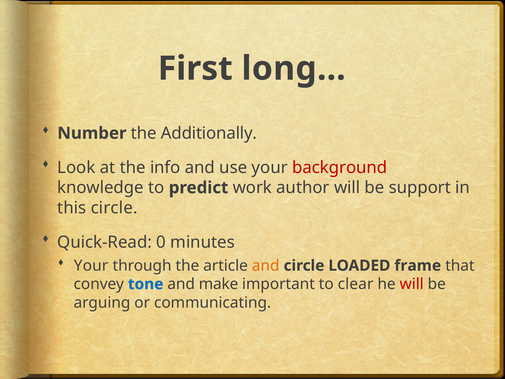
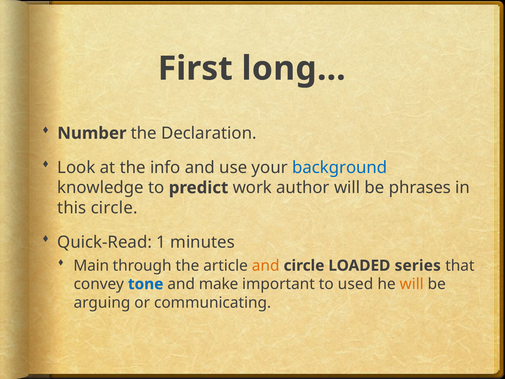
Additionally: Additionally -> Declaration (209, 133)
background colour: red -> blue (340, 167)
support: support -> phrases (420, 188)
0: 0 -> 1 (161, 242)
Your: Your -> Main (91, 265)
frame: frame -> series (418, 265)
clear: clear -> used (356, 284)
will colour: red -> orange (412, 284)
